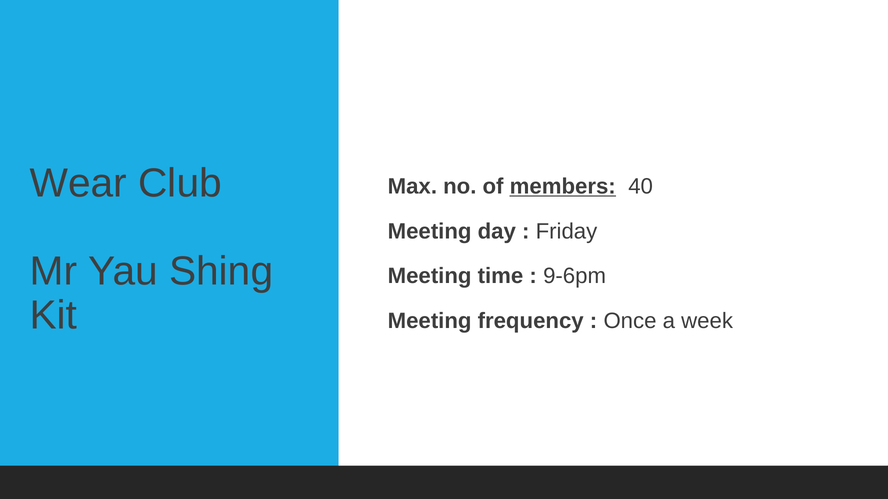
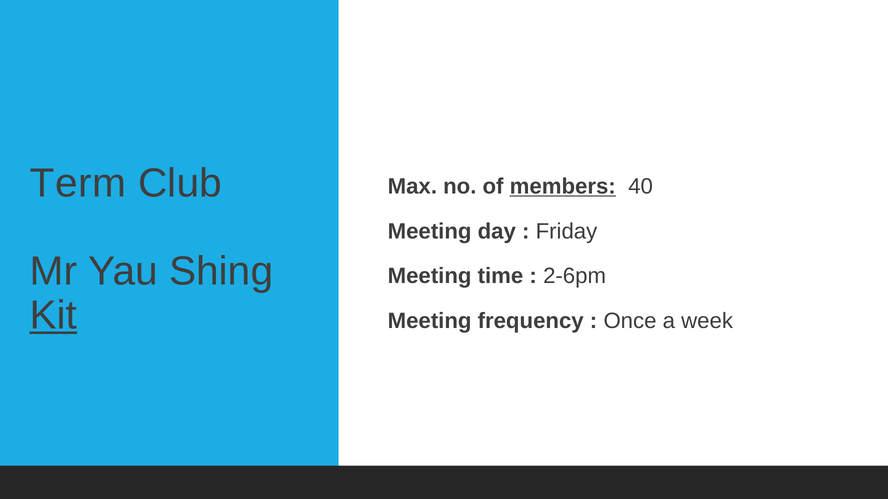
Wear: Wear -> Term (78, 183)
9-6pm: 9-6pm -> 2-6pm (575, 276)
Kit underline: none -> present (53, 316)
